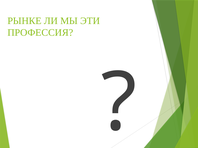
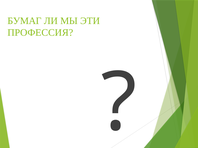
РЫНКЕ: РЫНКЕ -> БУМАГ (24, 21)
